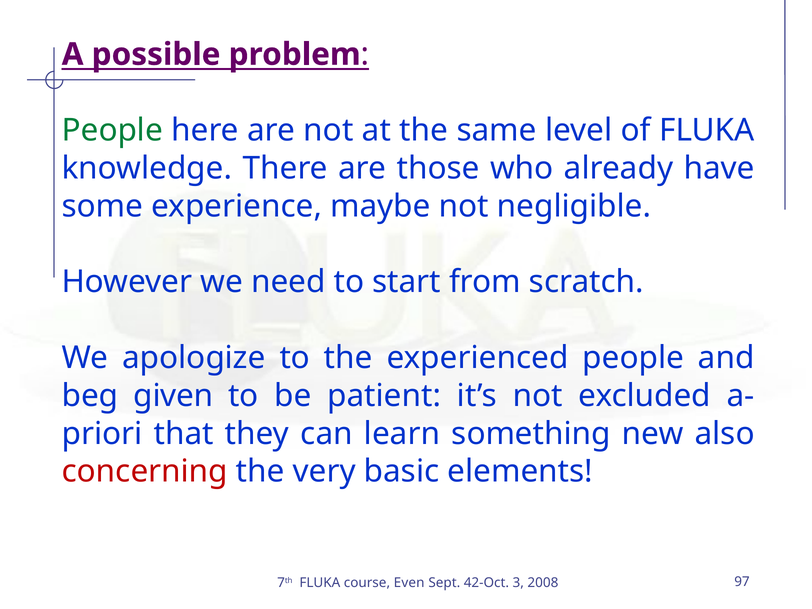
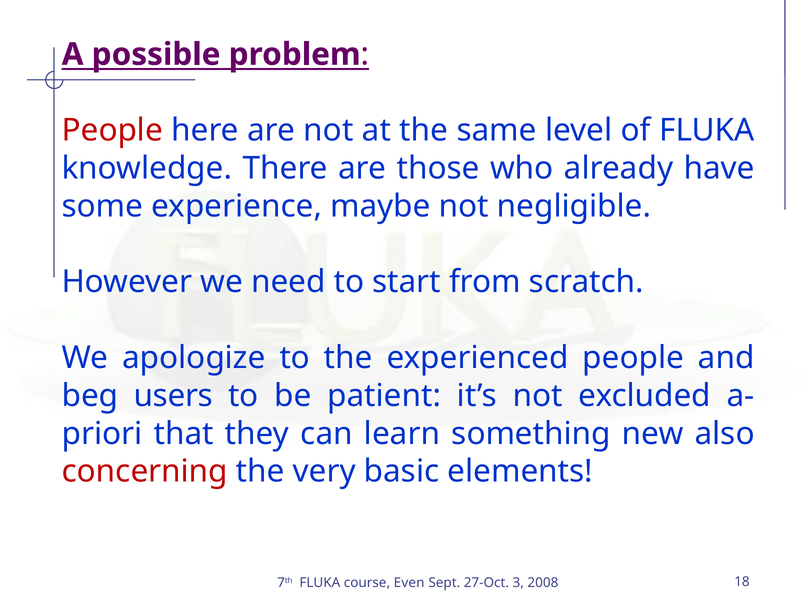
People colour: green -> red (112, 130)
given: given -> users (173, 396)
42-Oct: 42-Oct -> 27-Oct (486, 583)
97: 97 -> 18 (742, 582)
